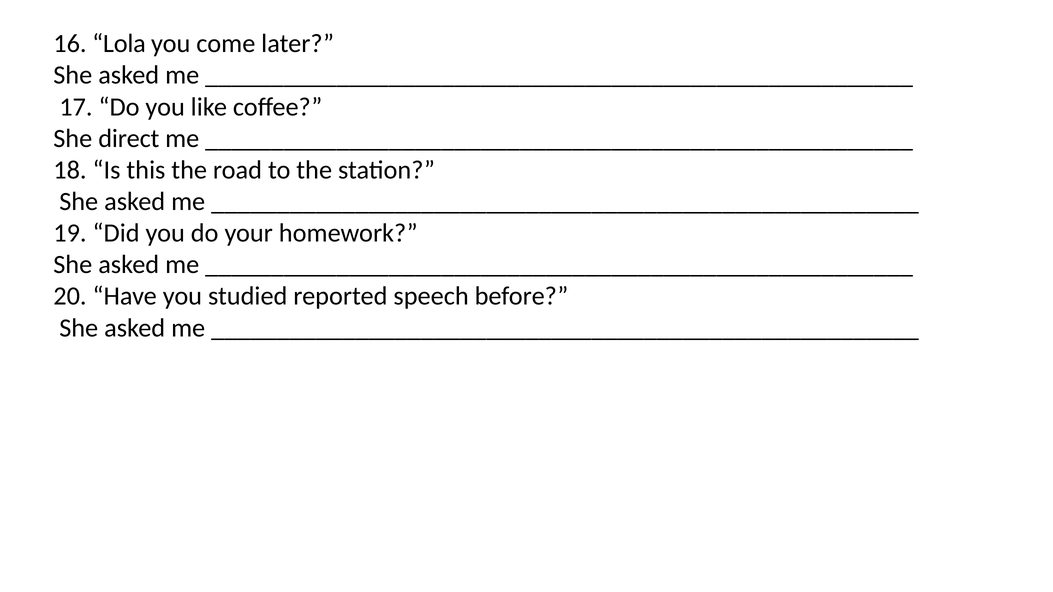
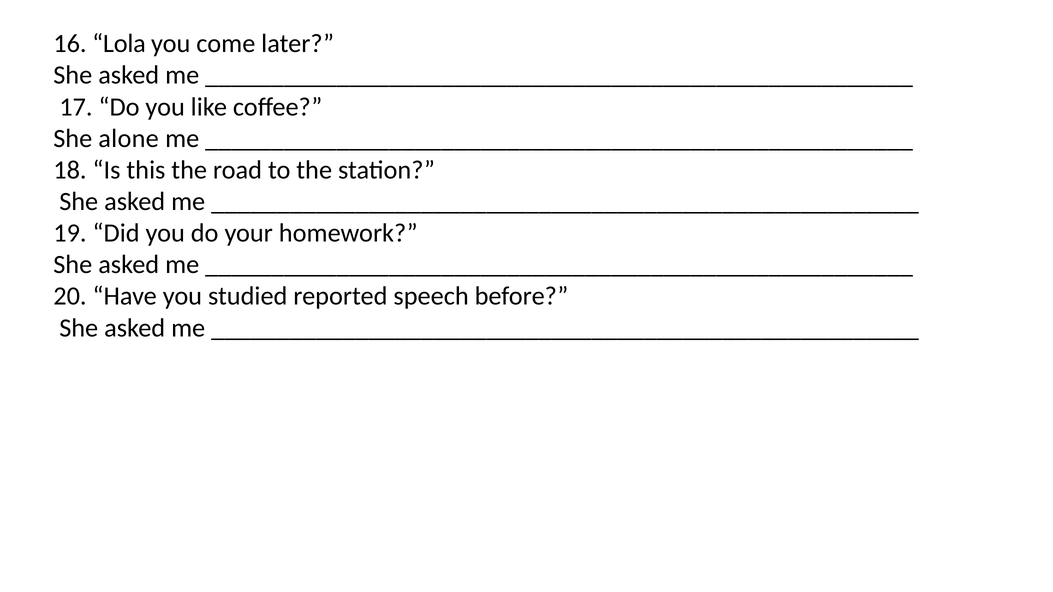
direct: direct -> alone (129, 138)
